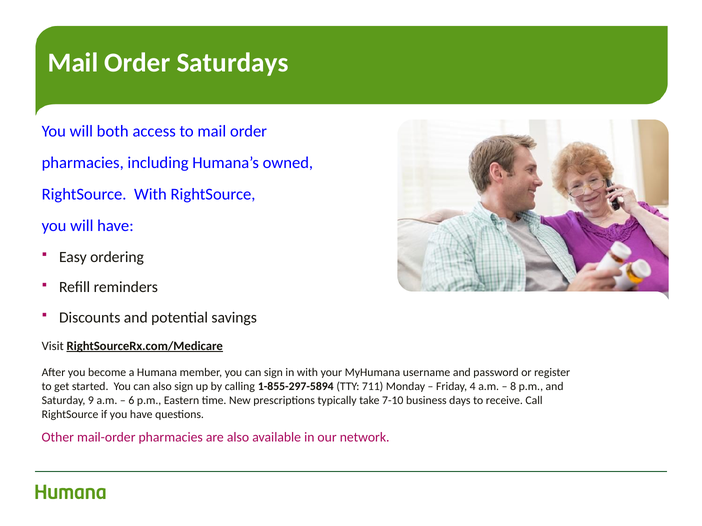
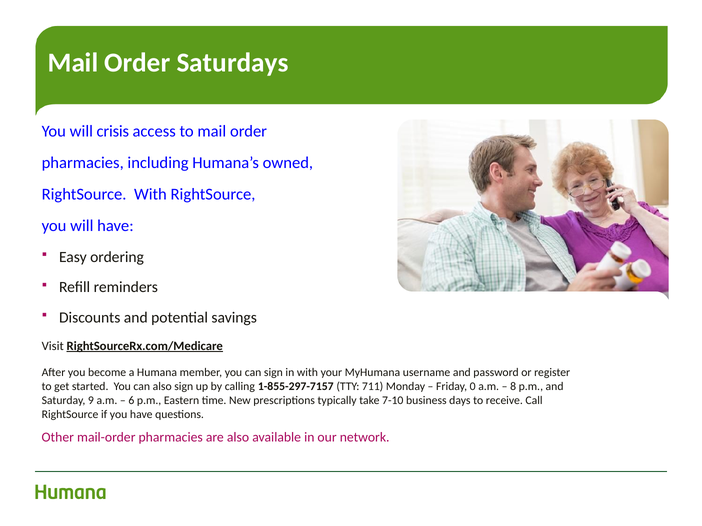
both: both -> crisis (113, 131)
1-855-297-5894: 1-855-297-5894 -> 1-855-297-7157 (296, 387)
4: 4 -> 0 (473, 387)
